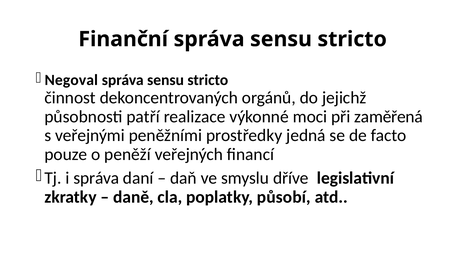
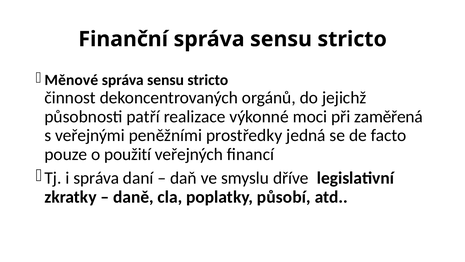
Negoval: Negoval -> Měnové (71, 80)
peněží: peněží -> použití (128, 154)
